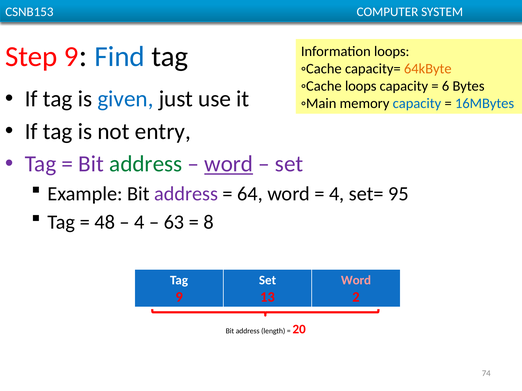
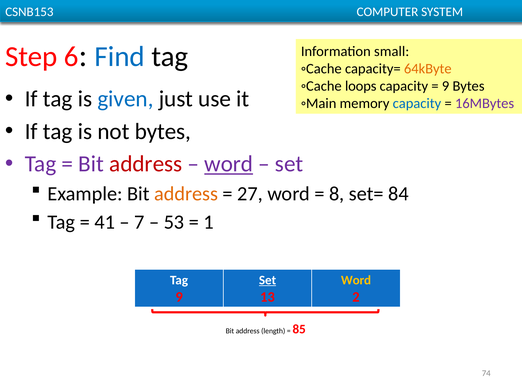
Step 9: 9 -> 6 (71, 57)
Information loops: loops -> small (392, 51)
6: 6 -> 9 (446, 86)
16MBytes colour: blue -> purple (485, 104)
not entry: entry -> bytes (163, 132)
address colour: green -> red (146, 164)
address colour: purple -> orange (186, 194)
64: 64 -> 27 (250, 194)
4: 4 -> 8 (337, 194)
95: 95 -> 84 (399, 194)
48: 48 -> 41 (105, 222)
4: 4 -> 7 (139, 222)
63: 63 -> 53 (174, 222)
8: 8 -> 1 (209, 222)
Set underline: none -> present (268, 280)
Word colour: pink -> yellow (356, 280)
20: 20 -> 85 (299, 330)
